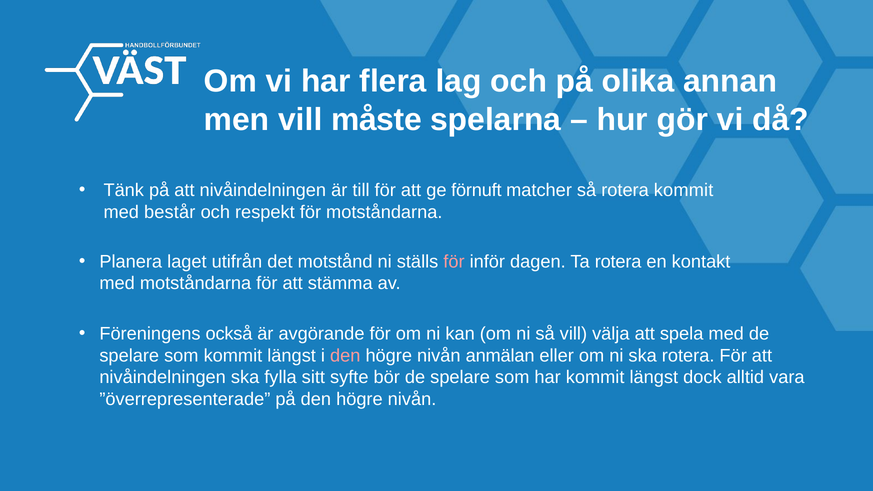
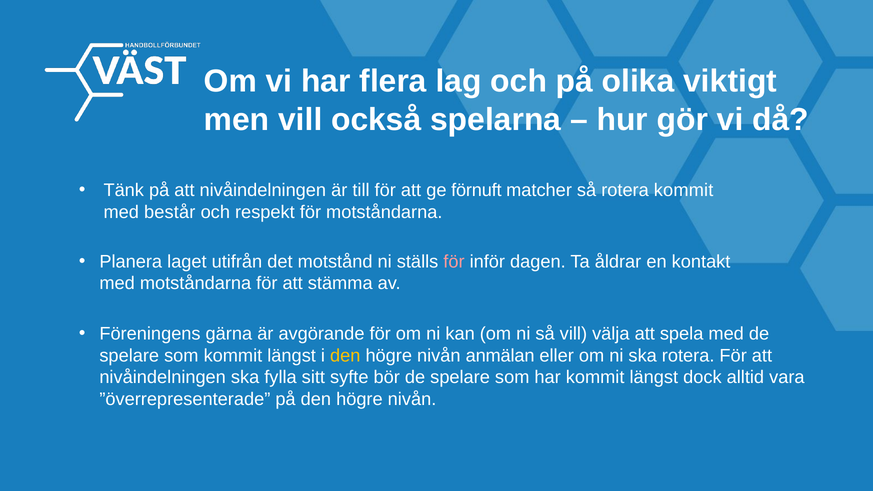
annan: annan -> viktigt (730, 81)
måste: måste -> också (376, 120)
Ta rotera: rotera -> åldrar (618, 262)
också: också -> gärna (229, 334)
den colour: pink -> yellow (345, 356)
